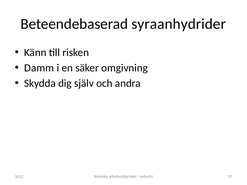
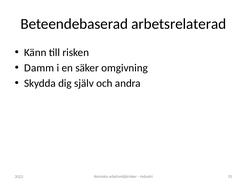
syraanhydrider: syraanhydrider -> arbetsrelaterad (179, 24)
